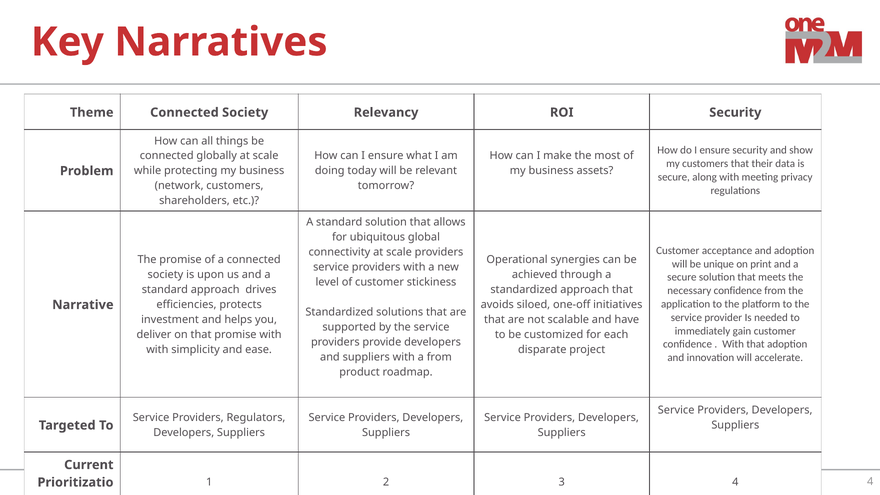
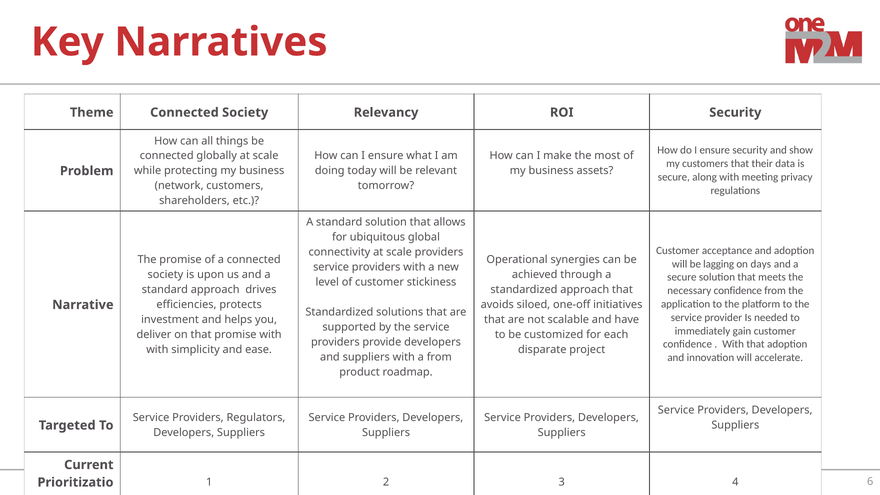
unique: unique -> lagging (719, 264)
print: print -> days (761, 264)
4 4: 4 -> 6 (870, 482)
